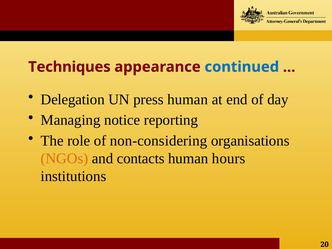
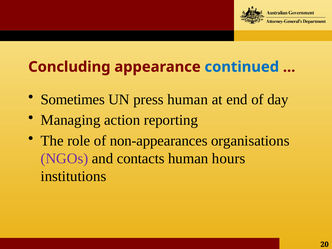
Techniques: Techniques -> Concluding (69, 67)
Delegation: Delegation -> Sometimes (73, 99)
notice: notice -> action (122, 120)
non-considering: non-considering -> non-appearances (159, 141)
NGOs colour: orange -> purple (64, 158)
